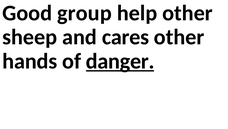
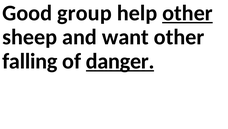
other underline: none -> present (187, 13)
cares: cares -> want (125, 37)
hands: hands -> falling (30, 61)
